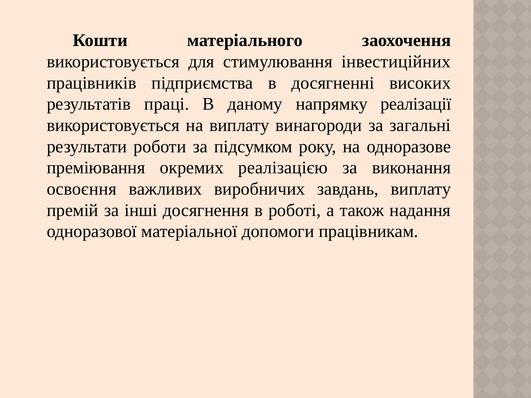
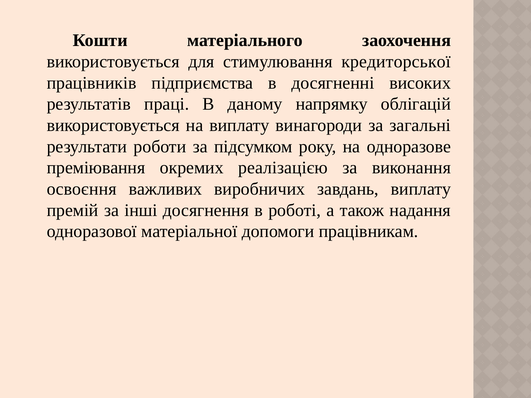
інвестиційних: інвестиційних -> кредиторської (396, 62)
реалізації: реалізації -> облігацій (416, 104)
